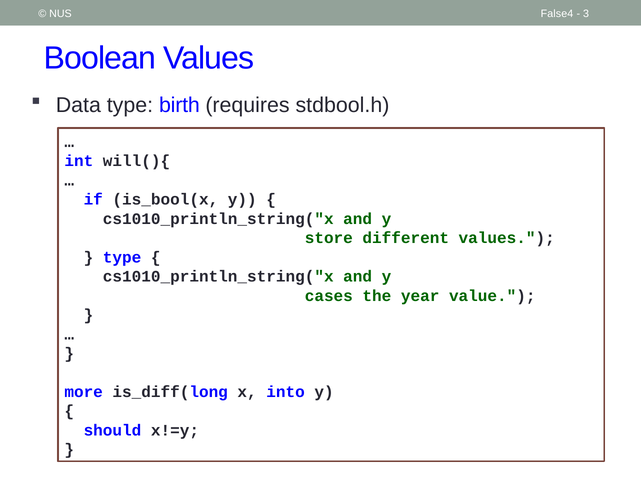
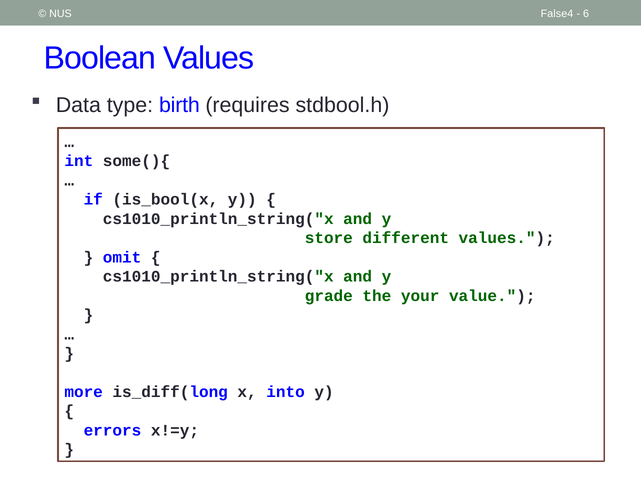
3: 3 -> 6 (586, 14)
will(){: will(){ -> some(){ (137, 161)
type: type -> omit (122, 257)
cases: cases -> grade (329, 296)
year: year -> your (420, 296)
should: should -> errors (112, 430)
